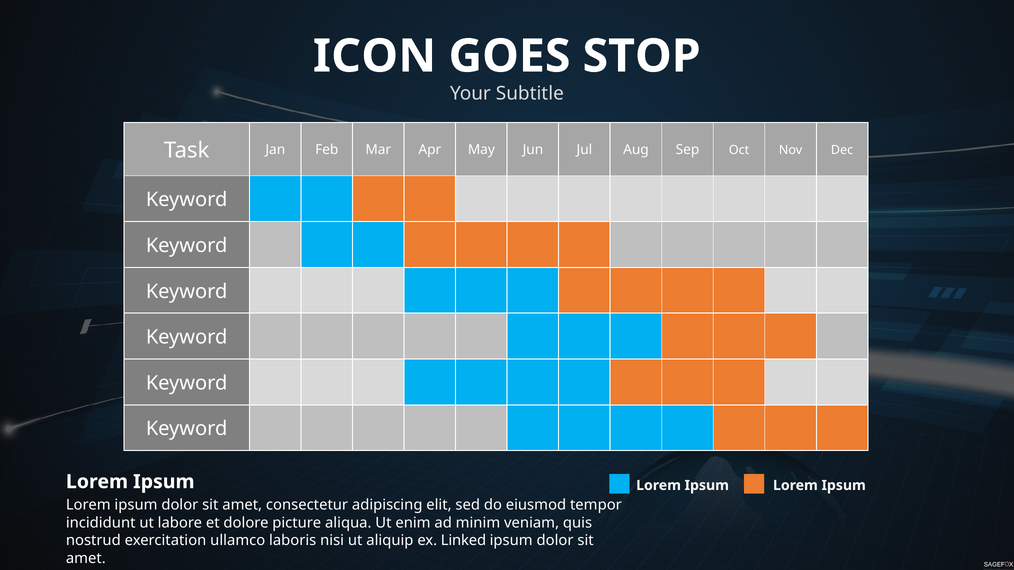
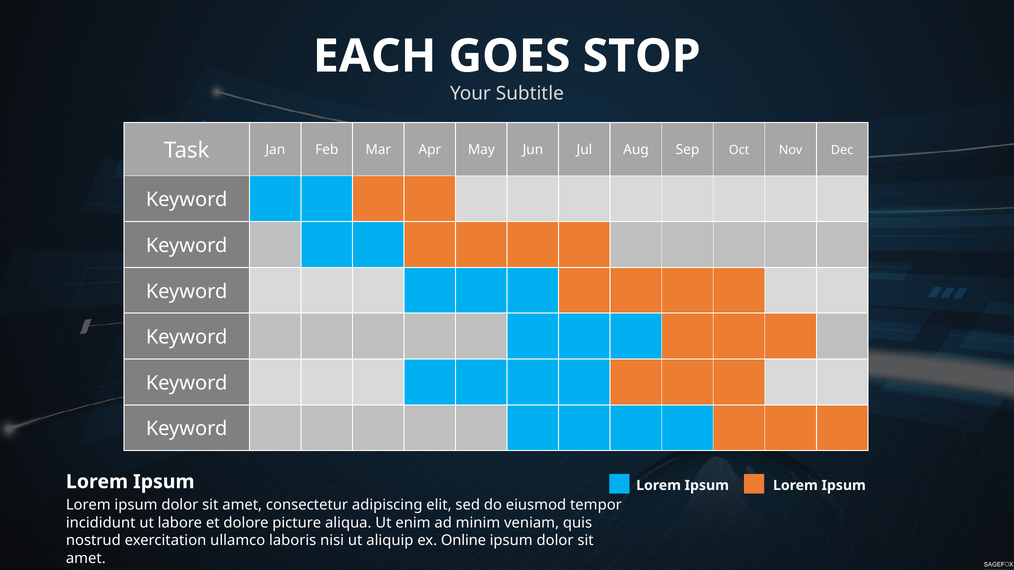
ICON: ICON -> EACH (375, 56)
Linked: Linked -> Online (463, 541)
